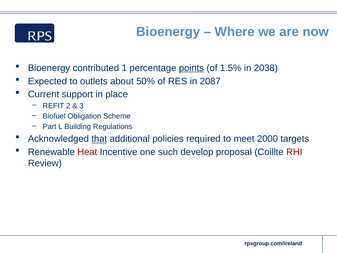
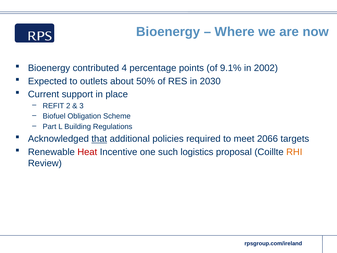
1: 1 -> 4 (124, 68)
points underline: present -> none (191, 68)
1.5%: 1.5% -> 9.1% (231, 68)
2038: 2038 -> 2002 (266, 68)
2087: 2087 -> 2030 (210, 81)
2000: 2000 -> 2066 (267, 139)
develop: develop -> logistics (197, 152)
RHI colour: red -> orange (294, 152)
